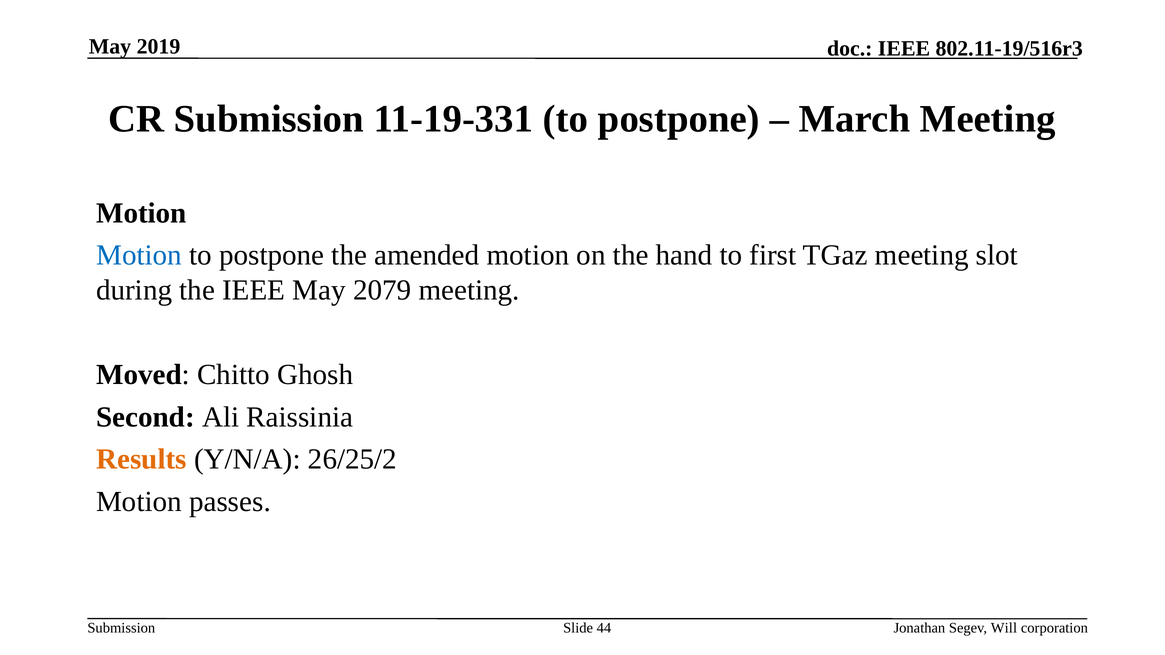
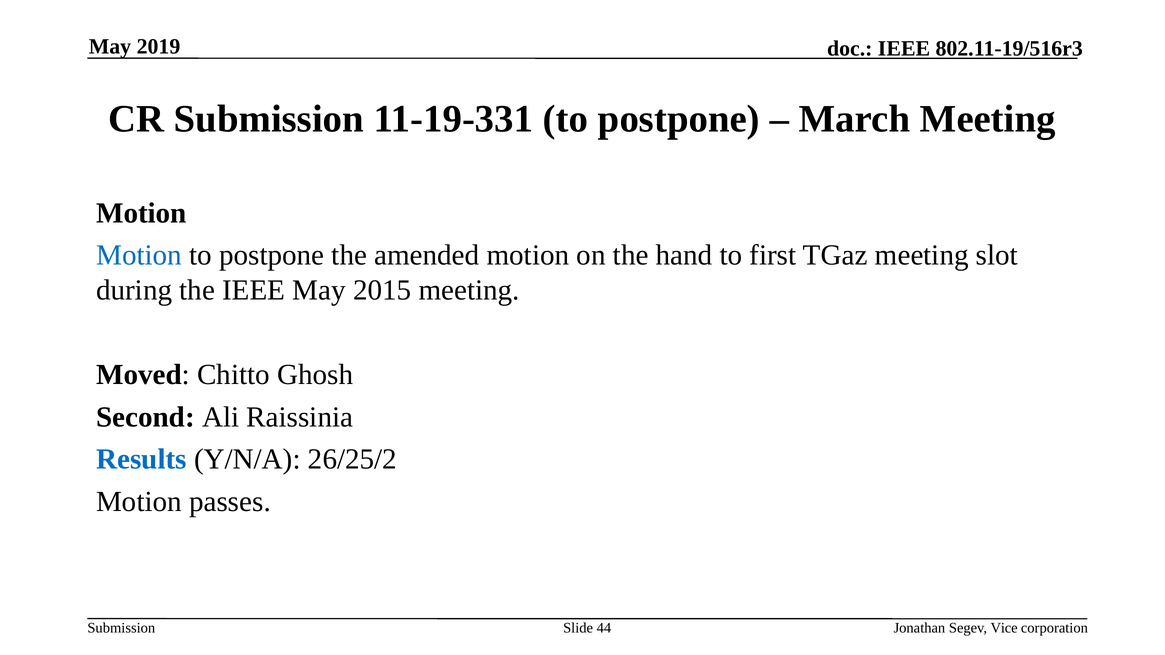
2079: 2079 -> 2015 (382, 290)
Results colour: orange -> blue (141, 459)
Will: Will -> Vice (1004, 628)
